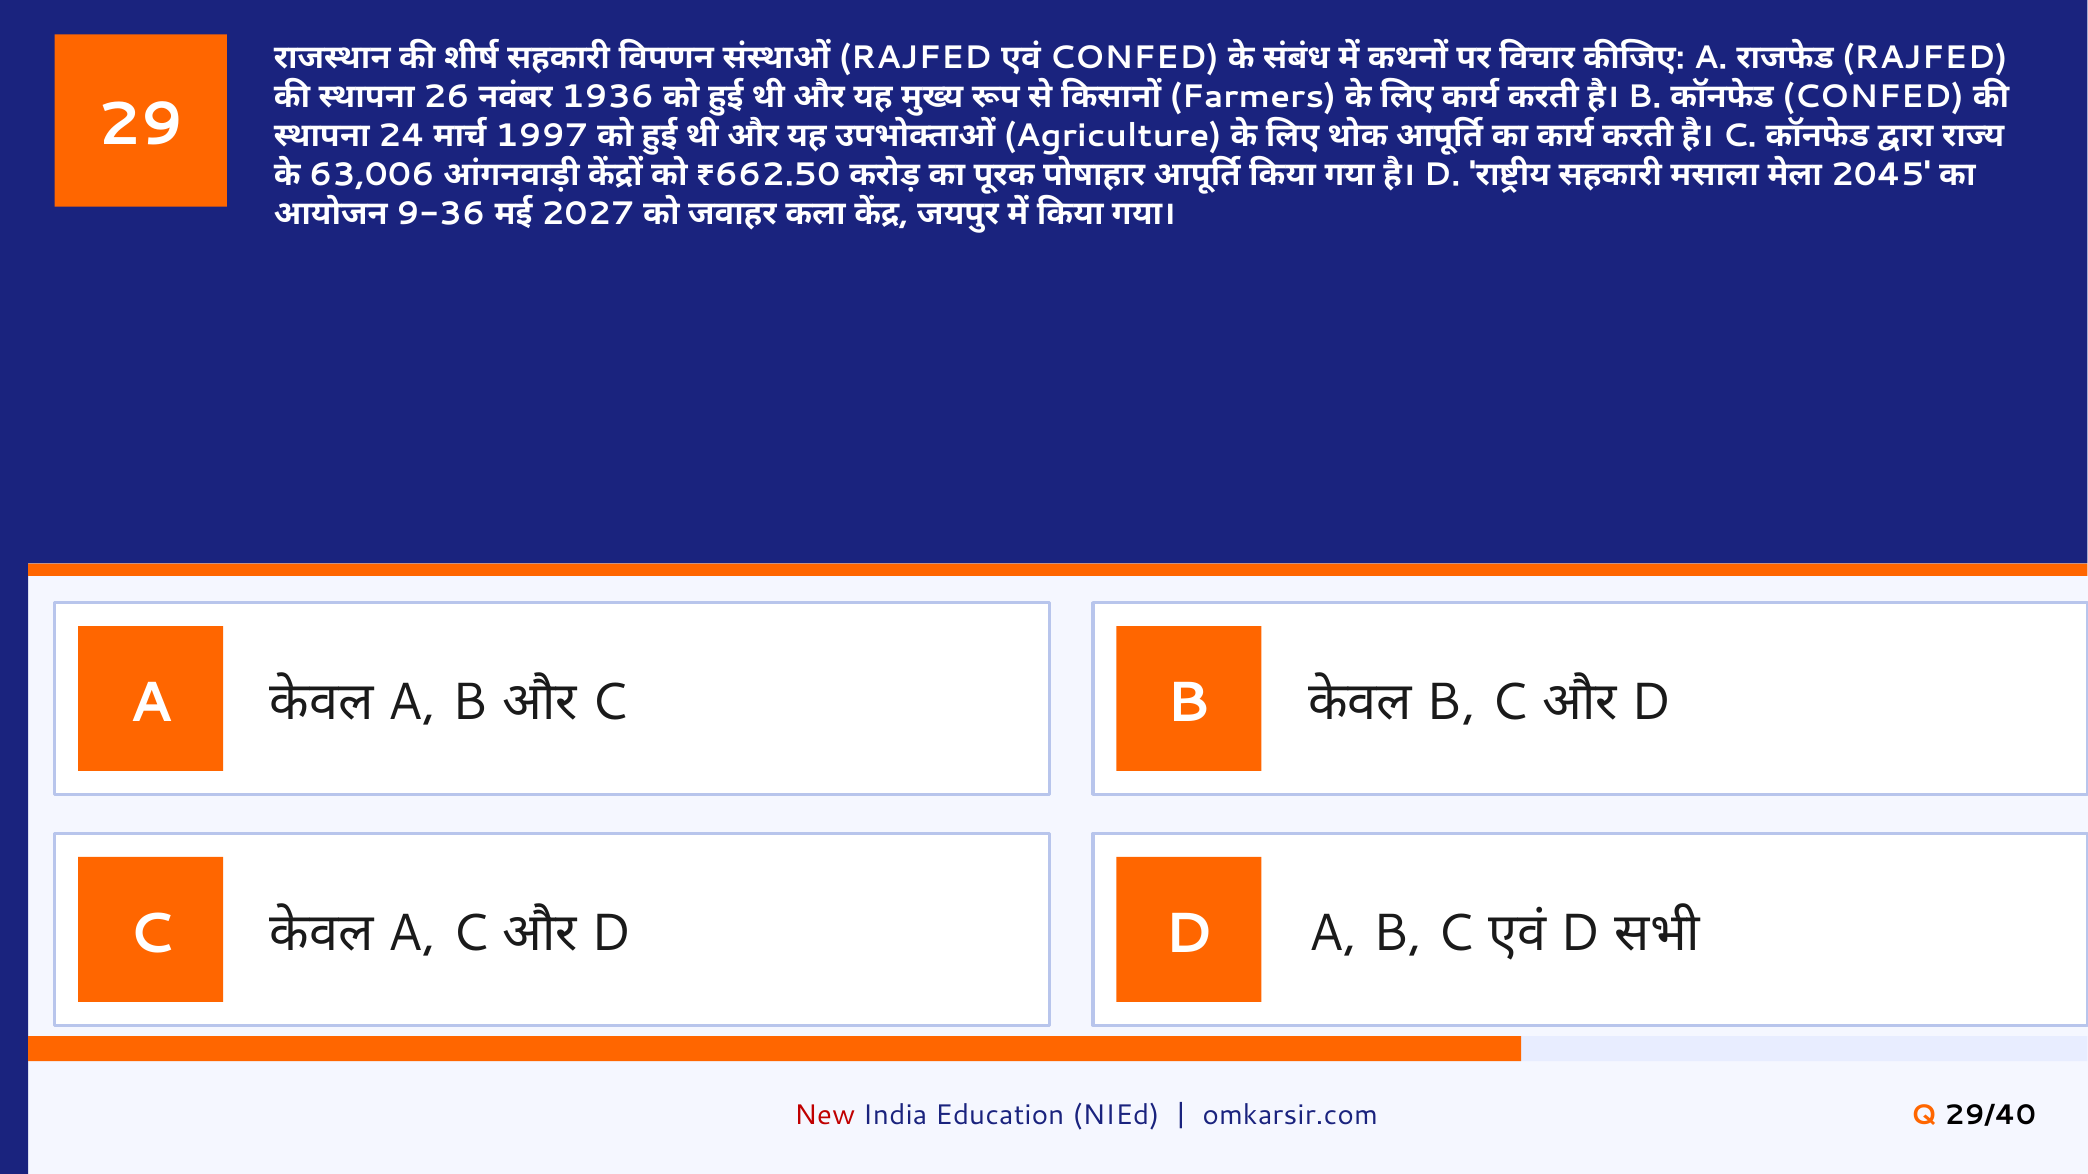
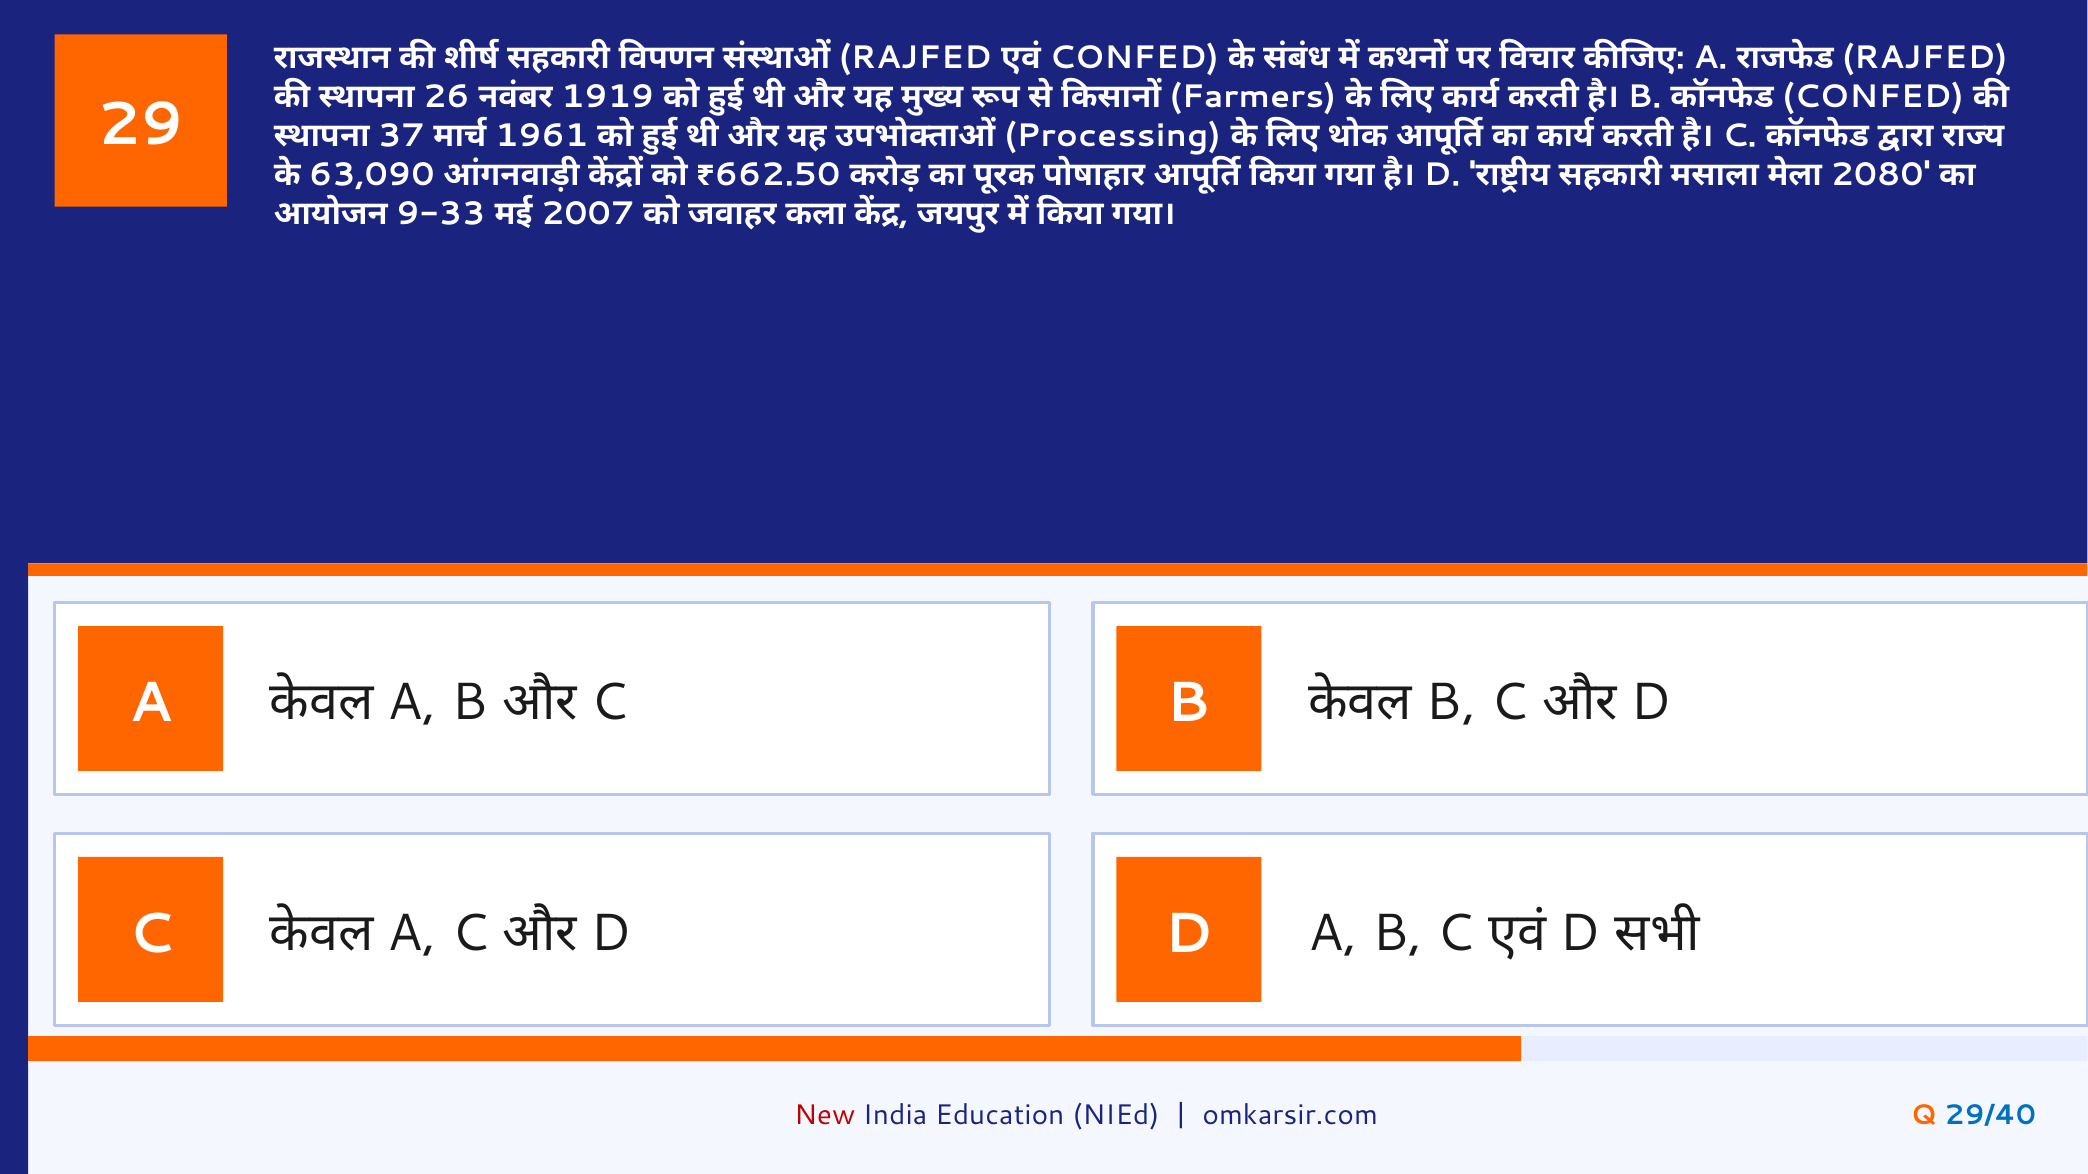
1936: 1936 -> 1919 (608, 97)
24: 24 -> 37 (401, 136)
1997: 1997 -> 1961 (542, 136)
Agriculture: Agriculture -> Processing (1112, 136)
63,006: 63,006 -> 63,090 (372, 175)
2045: 2045 -> 2080 (1880, 175)
9-36: 9-36 -> 9-33 (441, 214)
2027: 2027 -> 2007 (588, 214)
29/40 colour: black -> blue (1990, 1115)
